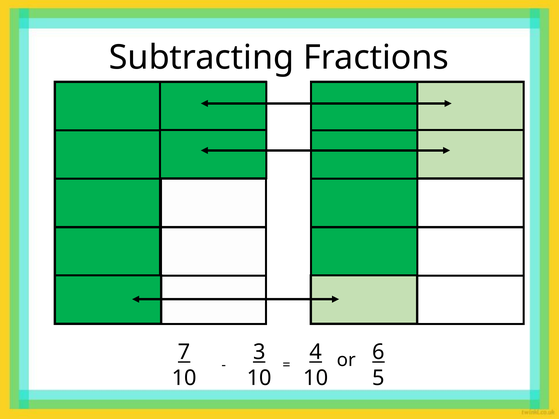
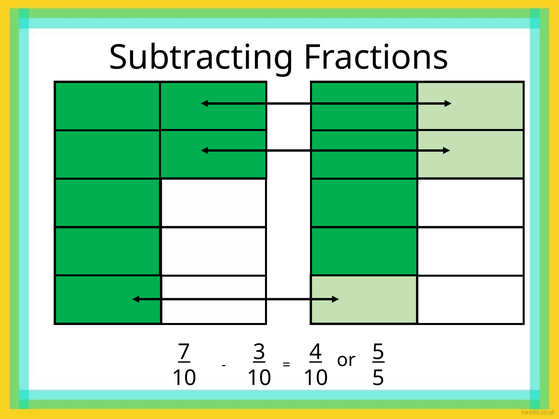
or 6: 6 -> 5 (379, 352)
